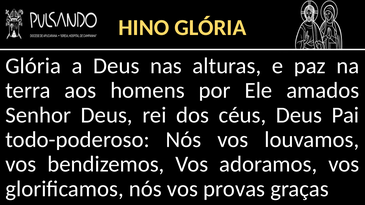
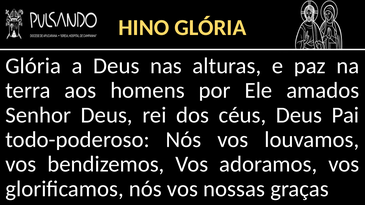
provas: provas -> nossas (234, 189)
